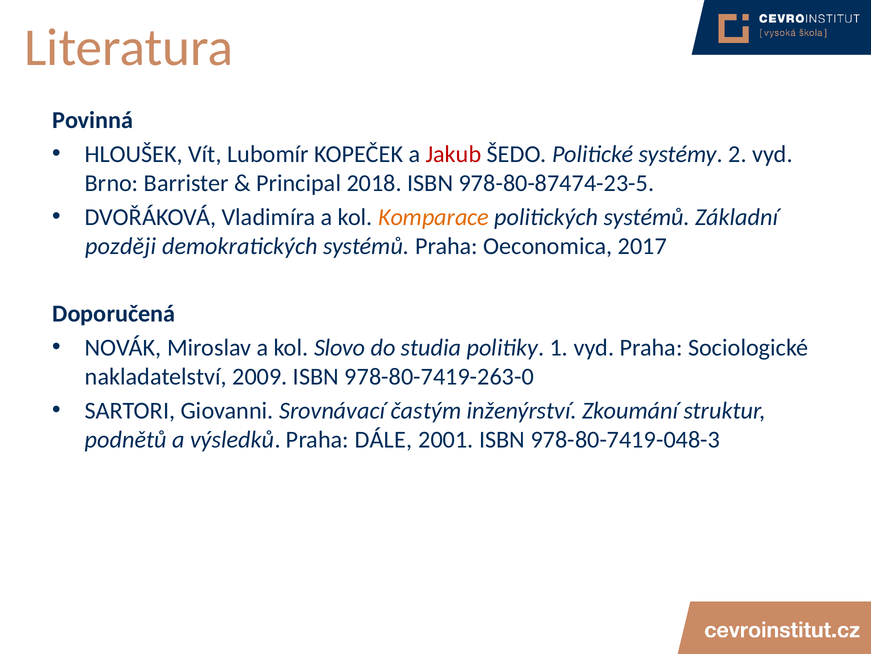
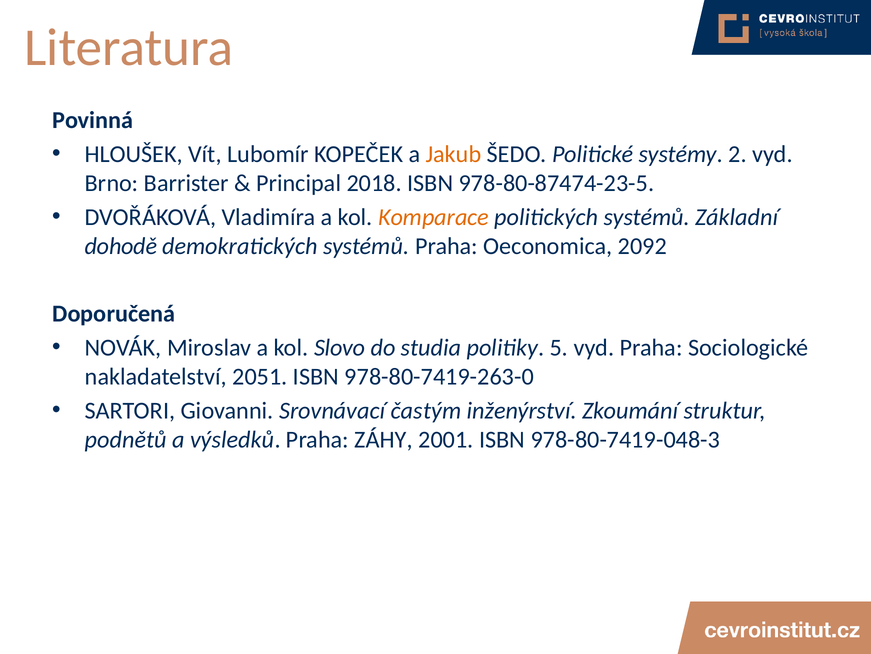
Jakub colour: red -> orange (454, 154)
později: později -> dohodě (121, 246)
2017: 2017 -> 2092 (642, 246)
1: 1 -> 5 (559, 347)
2009: 2009 -> 2051 (260, 377)
DÁLE: DÁLE -> ZÁHY (384, 439)
